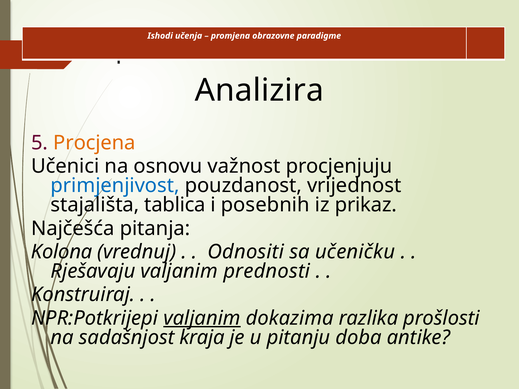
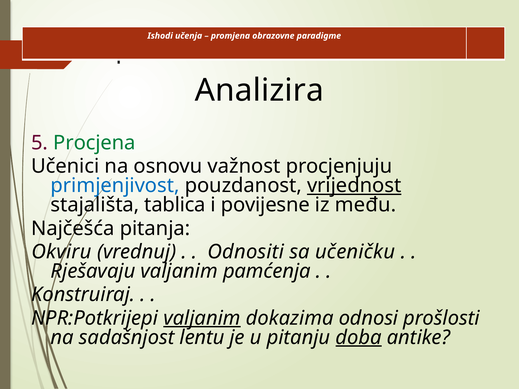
Procjena colour: orange -> green (94, 143)
vrijednost underline: none -> present (354, 186)
posebnih: posebnih -> povijesne (265, 205)
prikaz: prikaz -> među (366, 205)
Kolona: Kolona -> Okviru (61, 252)
prednosti: prednosti -> pamćenja (267, 271)
razlika: razlika -> odnosi (368, 318)
kraja: kraja -> lentu (202, 338)
doba underline: none -> present (359, 338)
